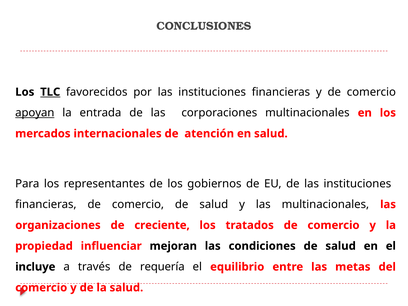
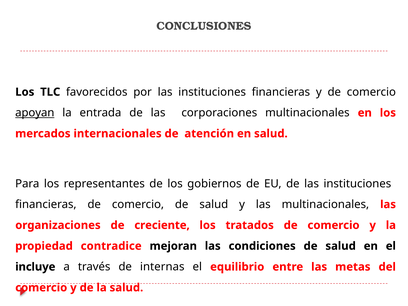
TLC underline: present -> none (50, 92)
influenciar: influenciar -> contradice (111, 246)
requería: requería -> internas (162, 267)
